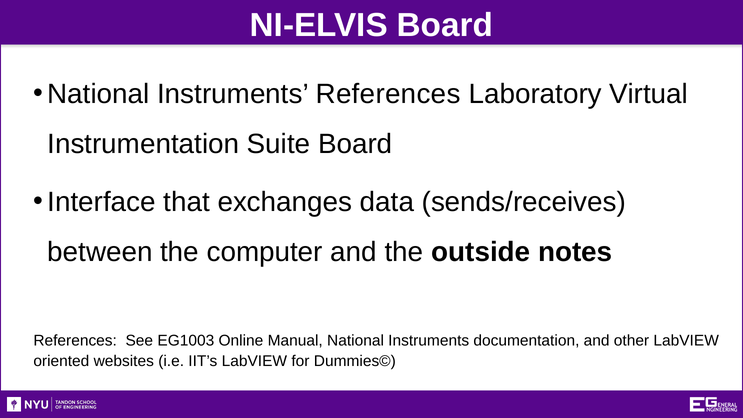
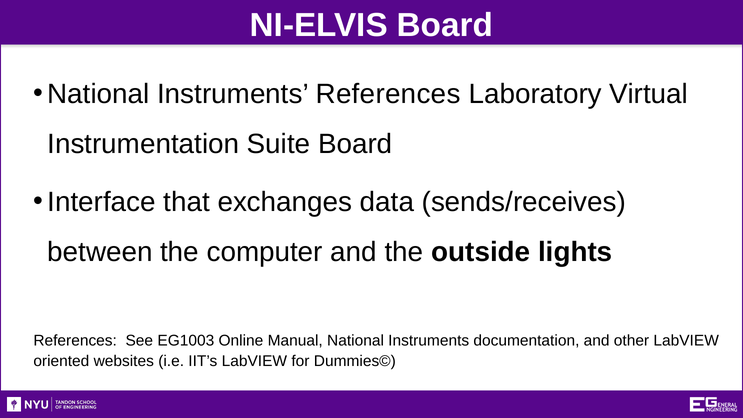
notes: notes -> lights (575, 252)
